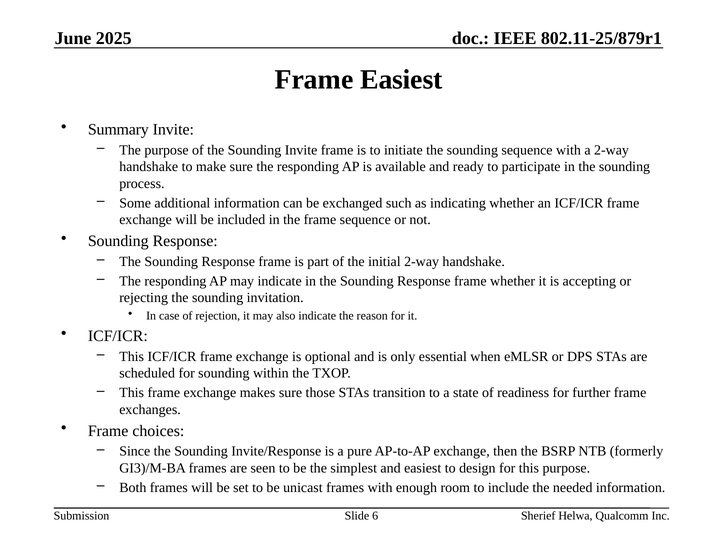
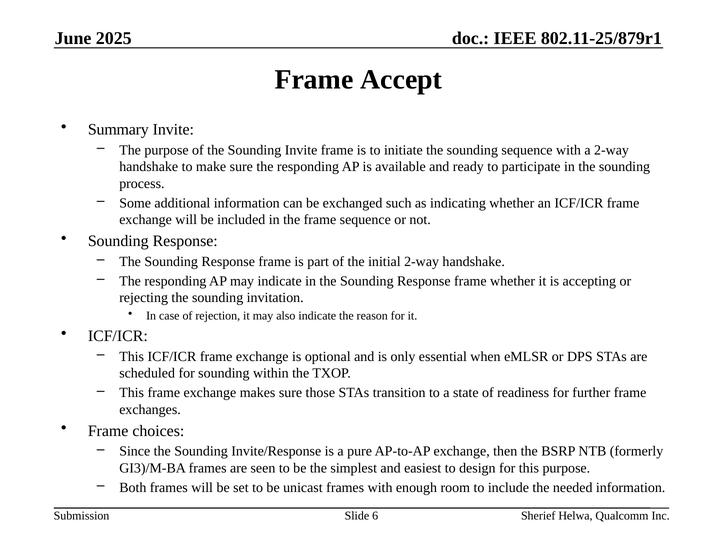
Frame Easiest: Easiest -> Accept (401, 80)
